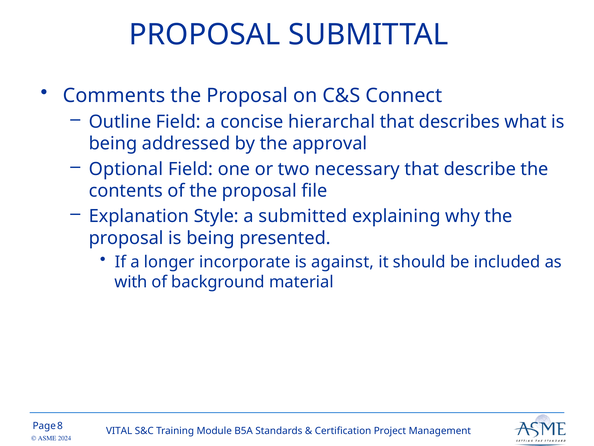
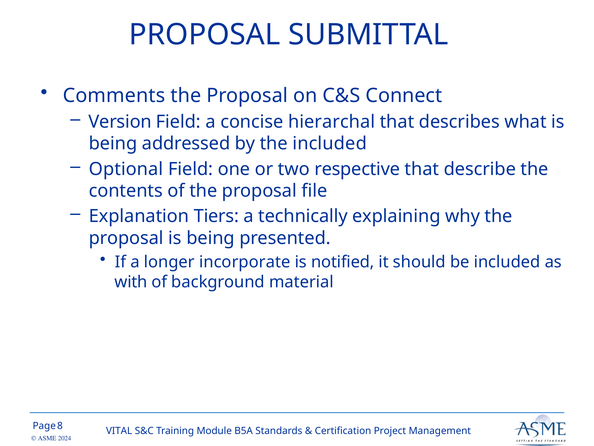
Outline: Outline -> Version (120, 122)
the approval: approval -> included (330, 143)
necessary: necessary -> respective (357, 169)
Style: Style -> Tiers (216, 216)
submitted: submitted -> technically (303, 216)
against: against -> notified (343, 262)
